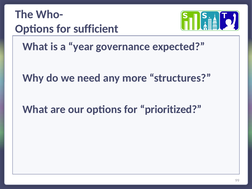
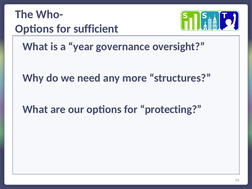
expected: expected -> oversight (179, 47)
prioritized: prioritized -> protecting (171, 109)
